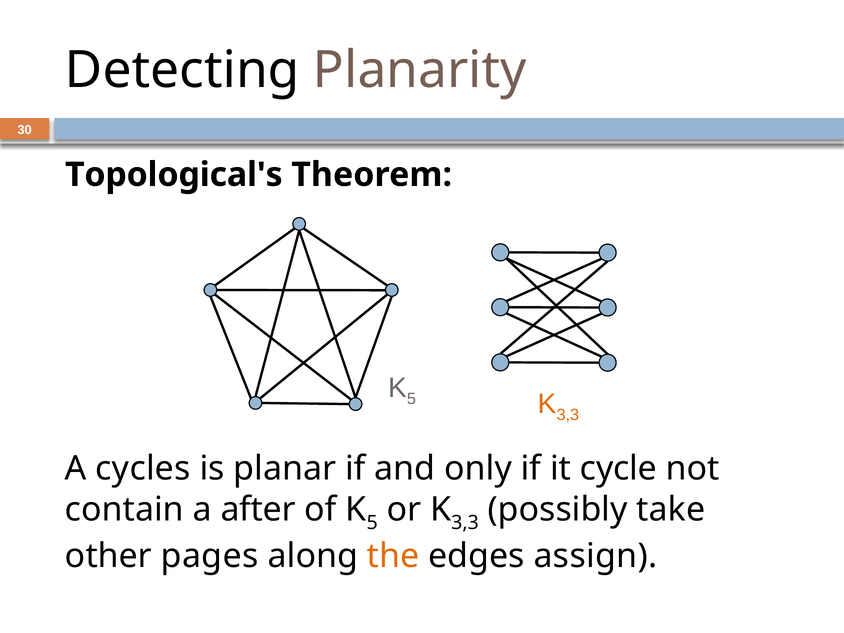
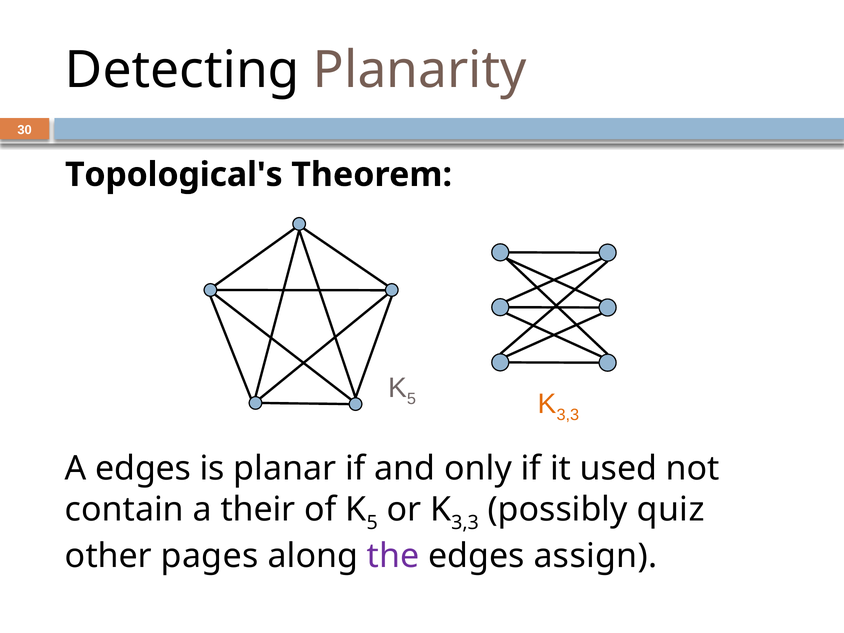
A cycles: cycles -> edges (143, 469)
cycle: cycle -> used (618, 469)
after: after -> their (258, 510)
take: take -> quiz (671, 510)
the colour: orange -> purple (393, 556)
